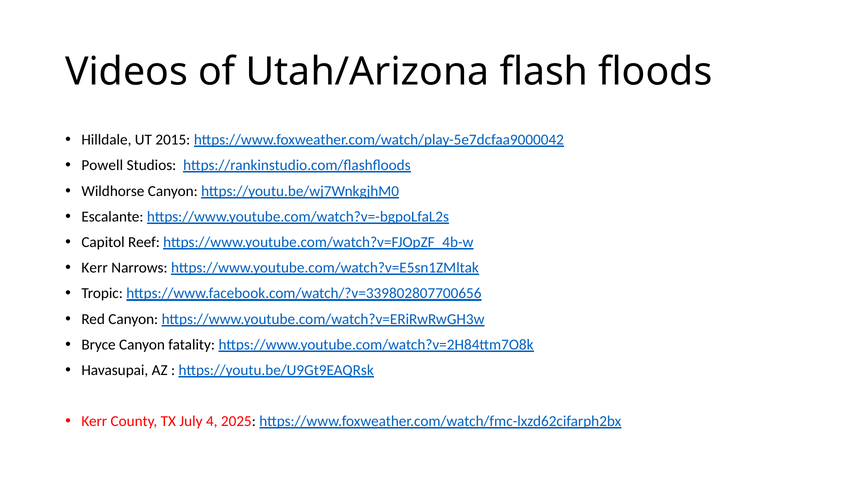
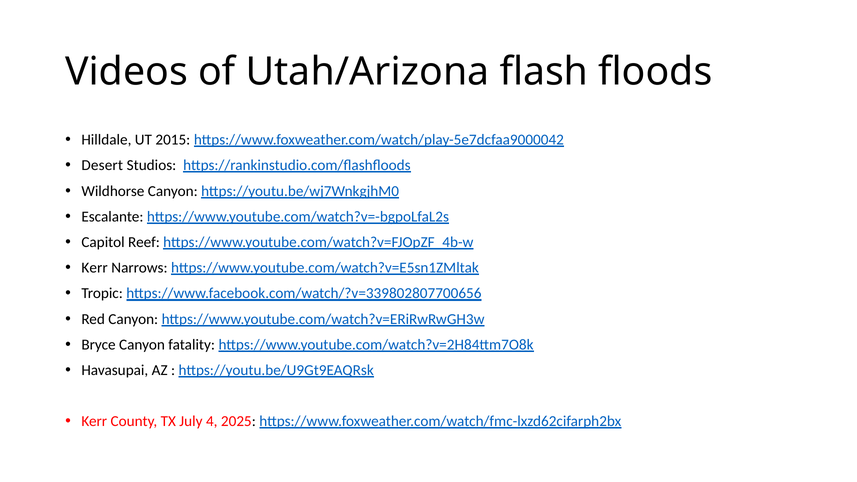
Powell: Powell -> Desert (102, 165)
